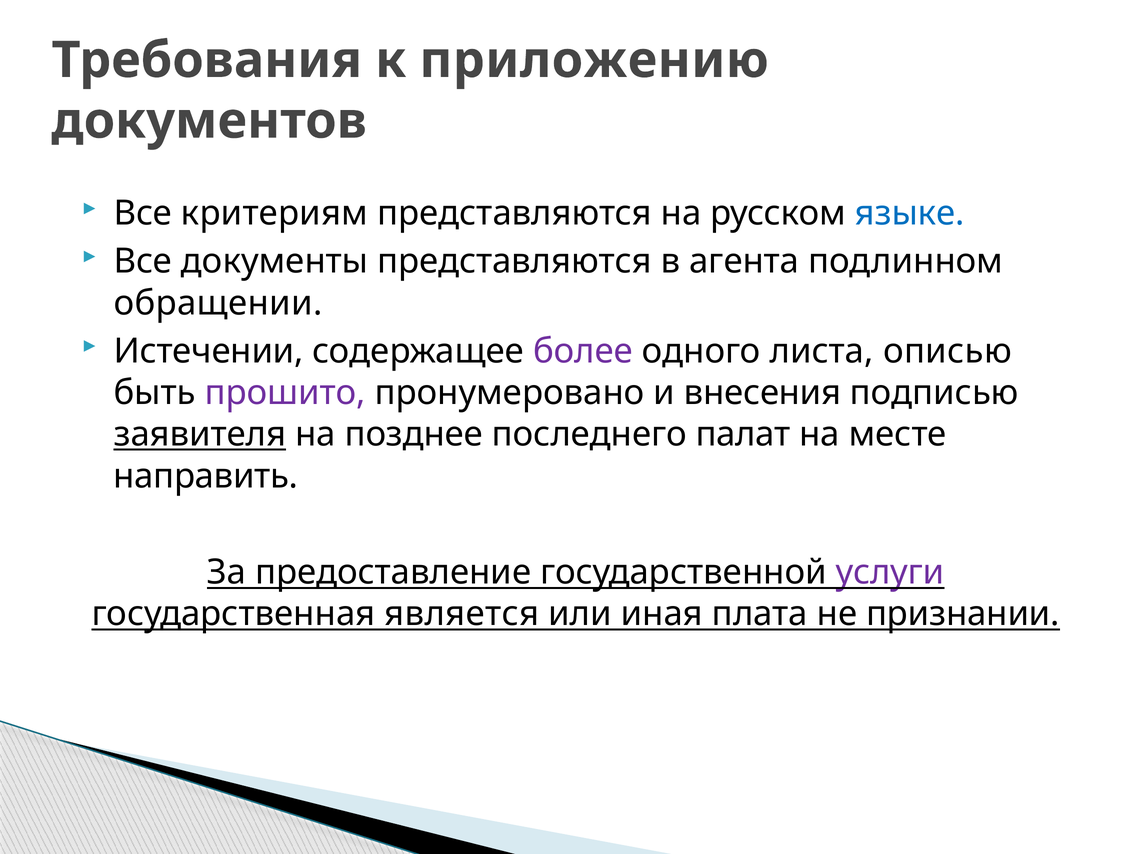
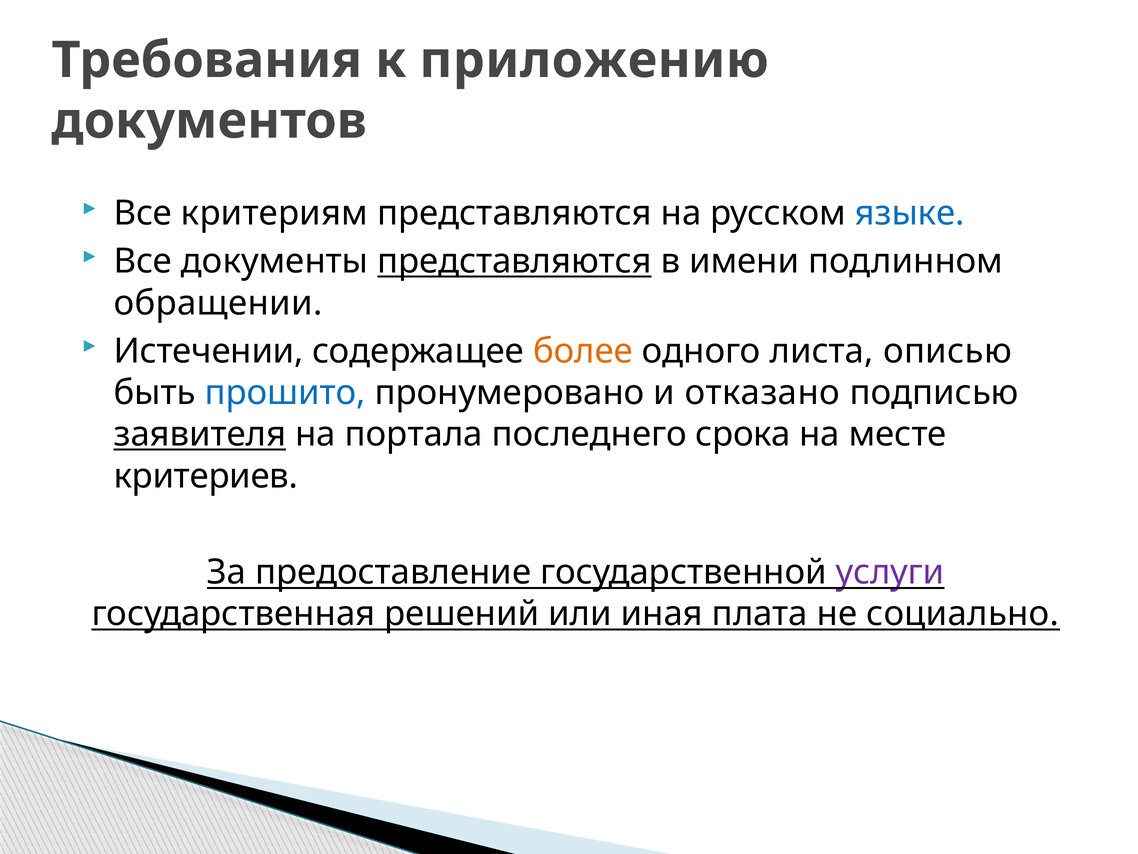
представляются underline: none -> present (515, 261)
агента: агента -> имени (744, 261)
более colour: purple -> orange (583, 351)
прошито colour: purple -> blue (285, 393)
внесения: внесения -> отказано (762, 393)
позднее: позднее -> портала (414, 434)
палат: палат -> срока (743, 434)
направить: направить -> критериев (206, 476)
является: является -> решений (462, 613)
признании: признании -> социально (963, 613)
